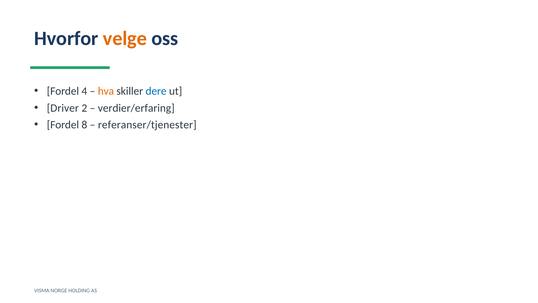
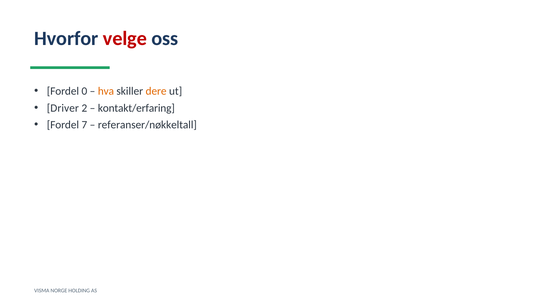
velge colour: orange -> red (125, 38)
4: 4 -> 0 (84, 91)
dere colour: blue -> orange (156, 91)
verdier/erfaring: verdier/erfaring -> kontakt/erfaring (136, 108)
8: 8 -> 7 (84, 125)
referanser/tjenester: referanser/tjenester -> referanser/nøkkeltall (147, 125)
